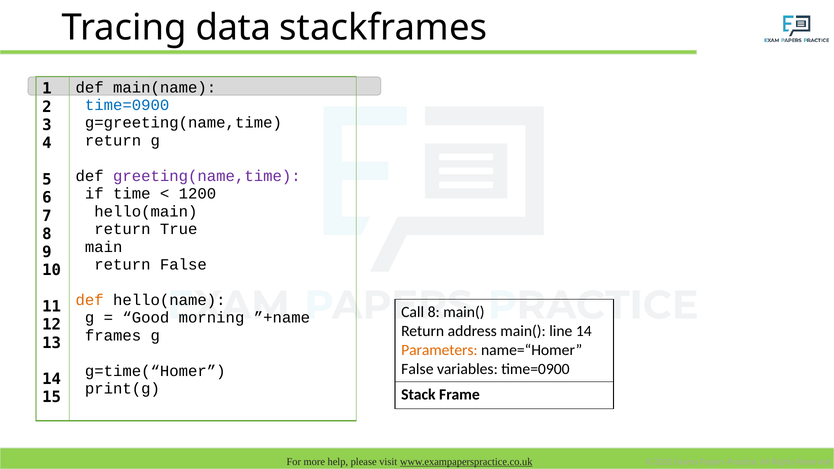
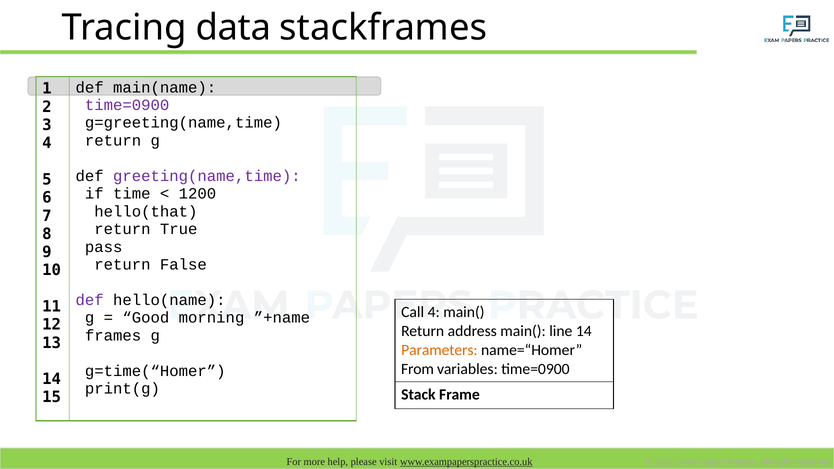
time=0900 colour: blue -> purple (127, 105)
hello(main: hello(main -> hello(that (146, 212)
main: main -> pass (104, 247)
def colour: orange -> purple (90, 300)
Call 8: 8 -> 4 (434, 312)
False: False -> From (417, 369)
